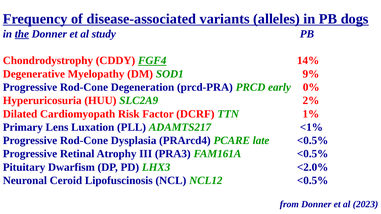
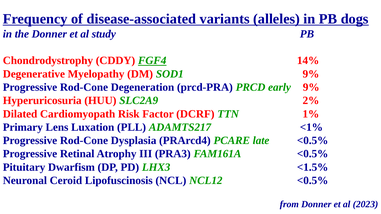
the underline: present -> none (22, 34)
early 0%: 0% -> 9% (311, 87)
<2.0%: <2.0% -> <1.5% (313, 167)
